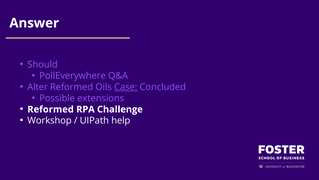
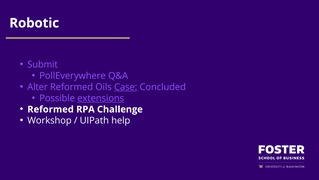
Answer: Answer -> Robotic (34, 23)
Should: Should -> Submit (43, 64)
extensions underline: none -> present (101, 98)
